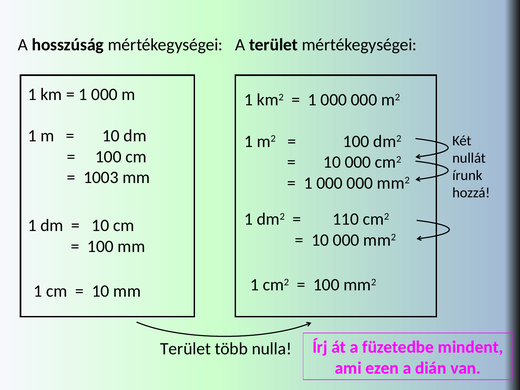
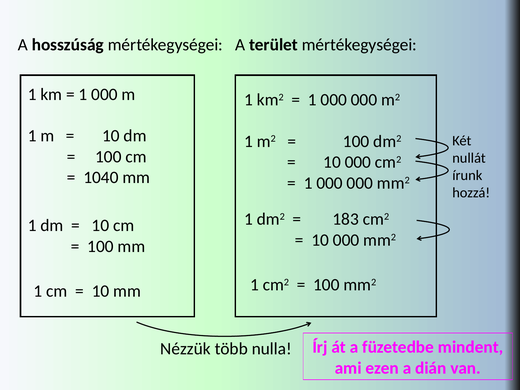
1003: 1003 -> 1040 (101, 178)
110: 110 -> 183 (346, 219)
Terület: Terület -> Nézzük (186, 349)
